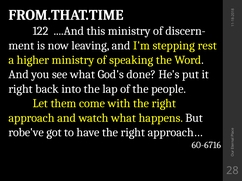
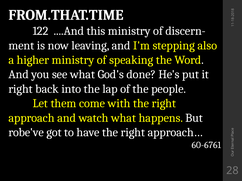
rest: rest -> also (207, 46)
60-6716: 60-6716 -> 60-6761 (206, 145)
